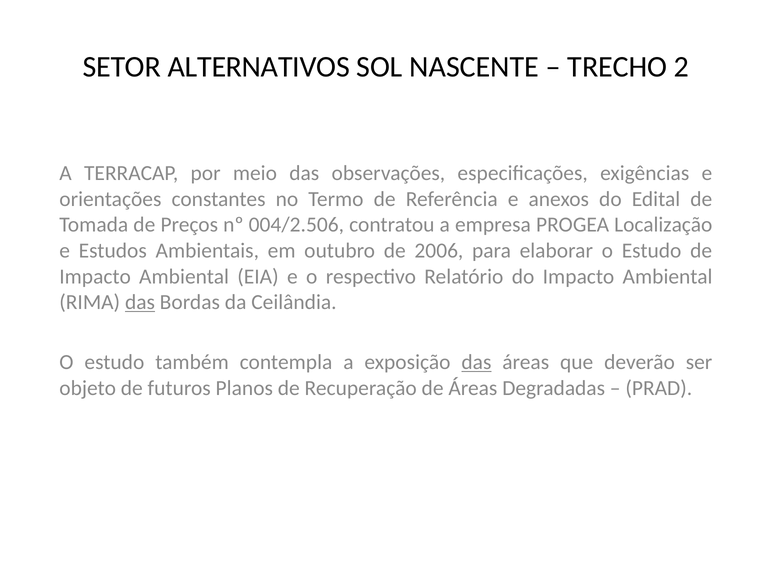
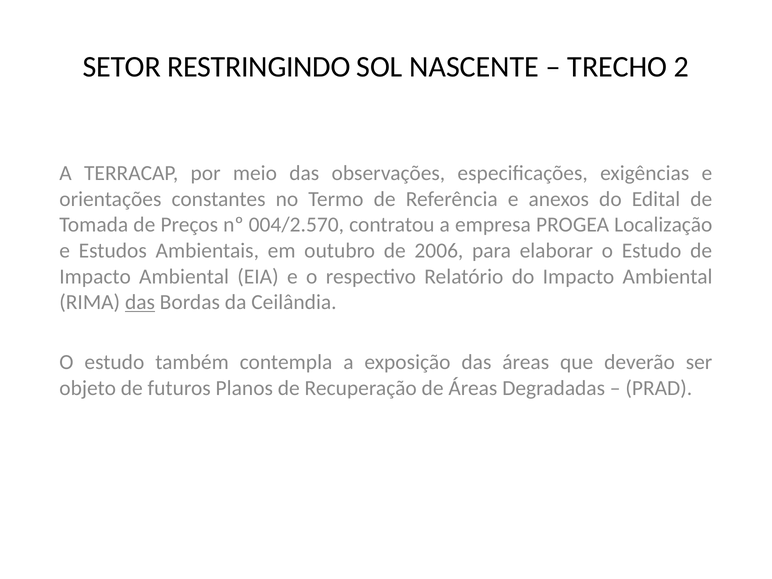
ALTERNATIVOS: ALTERNATIVOS -> RESTRINGINDO (259, 67)
004/2.506: 004/2.506 -> 004/2.570 (296, 225)
das underline: present -> none (476, 362)
